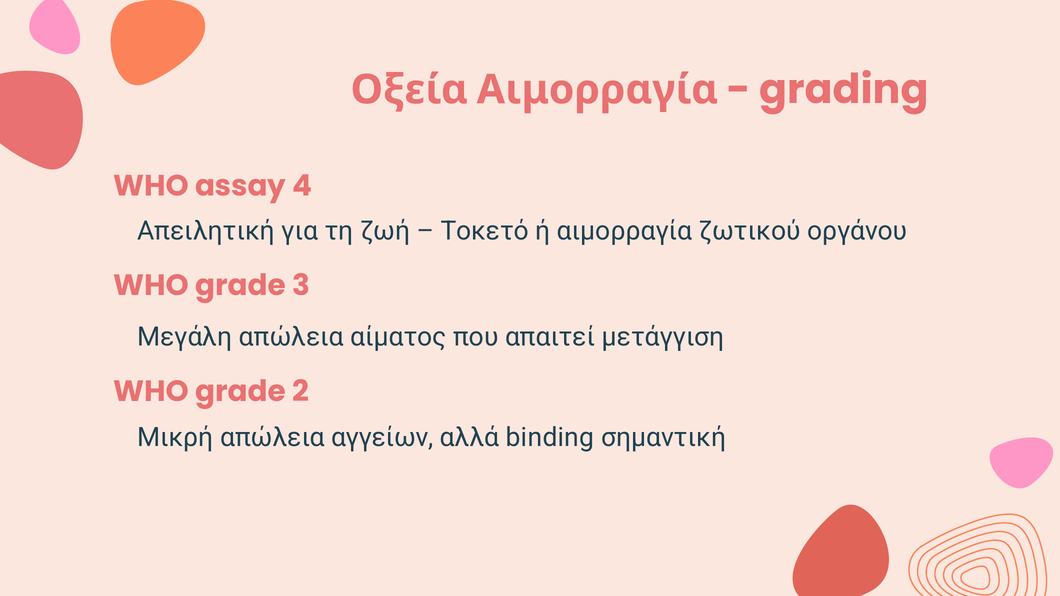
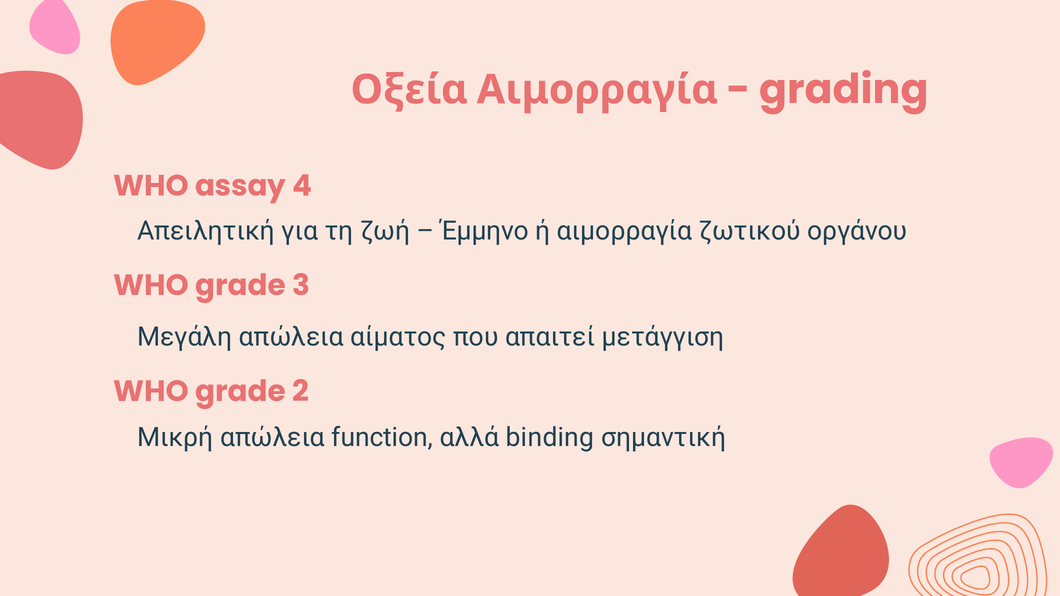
Τοκετό: Τοκετό -> Έμμηνο (485, 231)
αγγείων: αγγείων -> function (382, 438)
